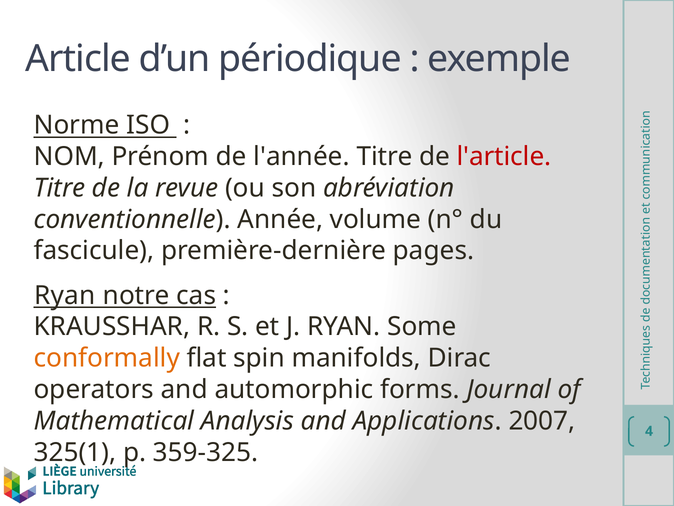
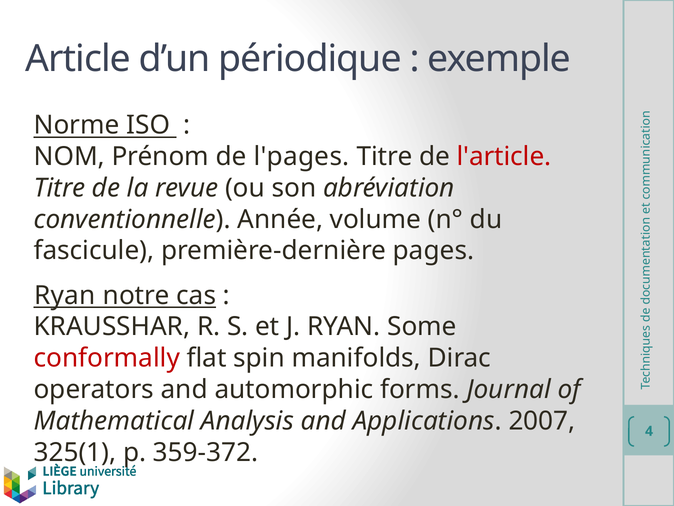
l'année: l'année -> l'pages (301, 156)
conformally colour: orange -> red (107, 358)
359-325: 359-325 -> 359-372 (206, 452)
